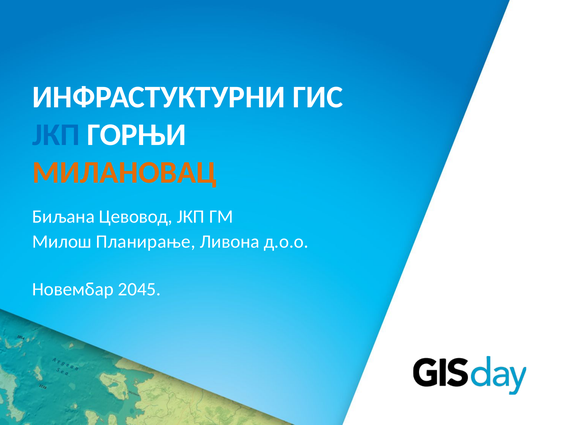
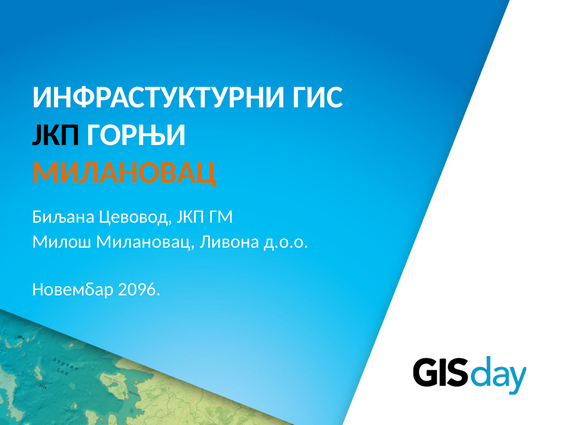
ЈКП colour: blue -> black (56, 135)
Милош Планирање: Планирање -> Милановац (146, 241)
2045: 2045 -> 2096 (139, 289)
